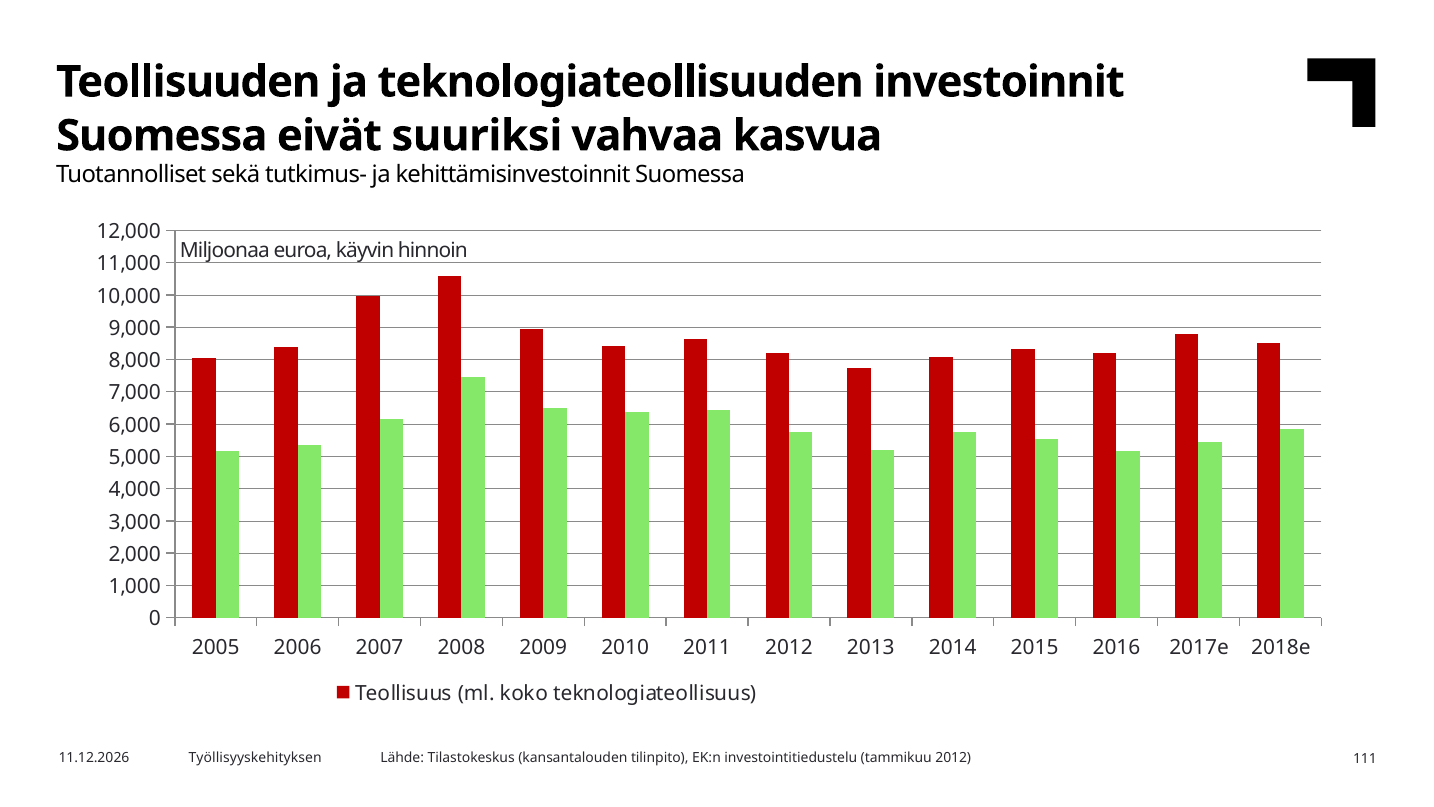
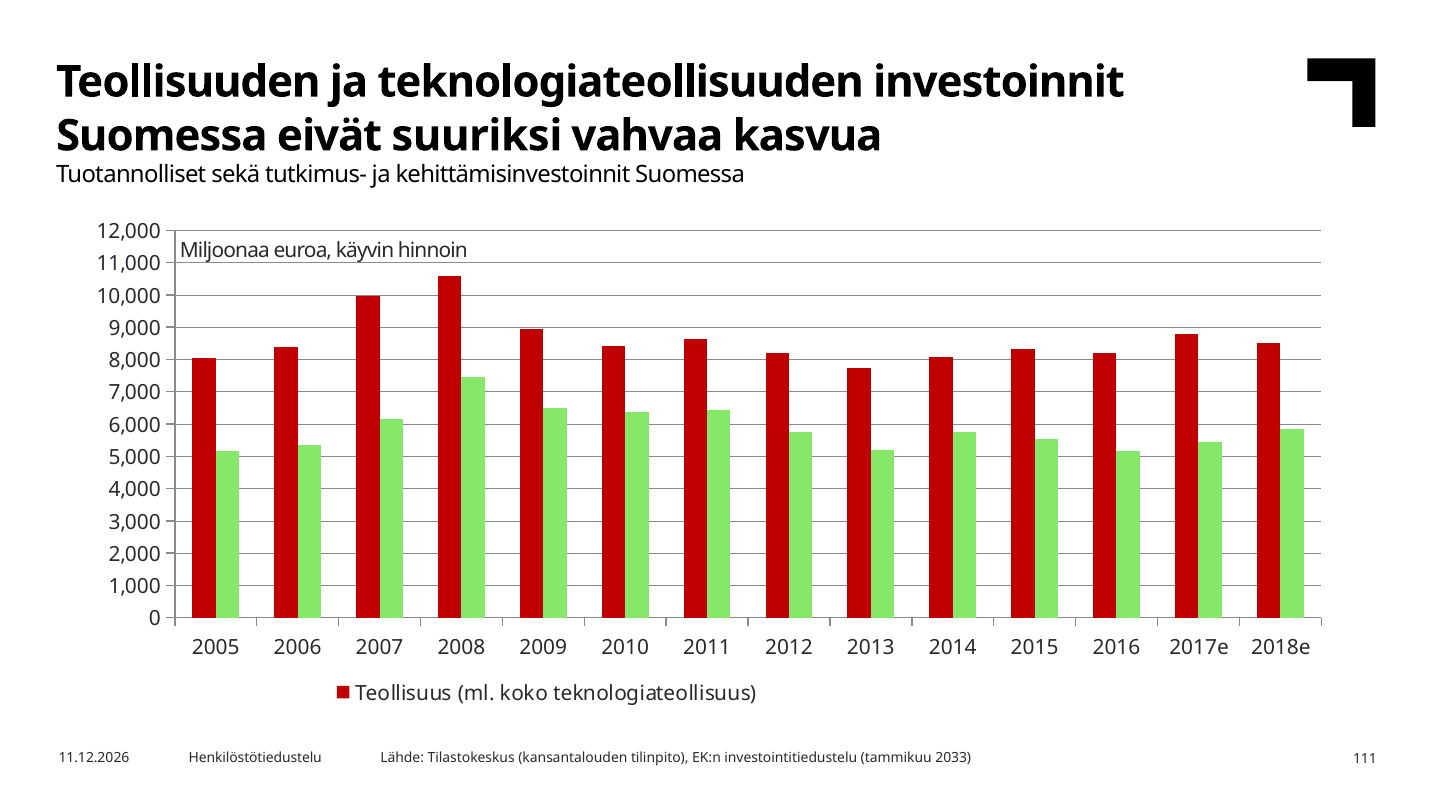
Työllisyyskehityksen: Työllisyyskehityksen -> Henkilöstötiedustelu (255, 758)
tammikuu 2012: 2012 -> 2033 (953, 758)
